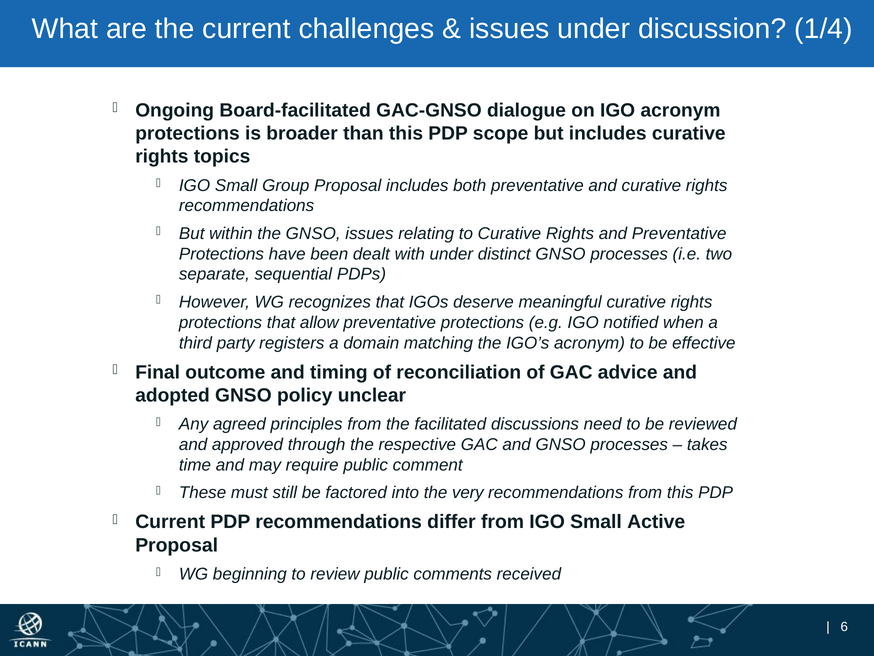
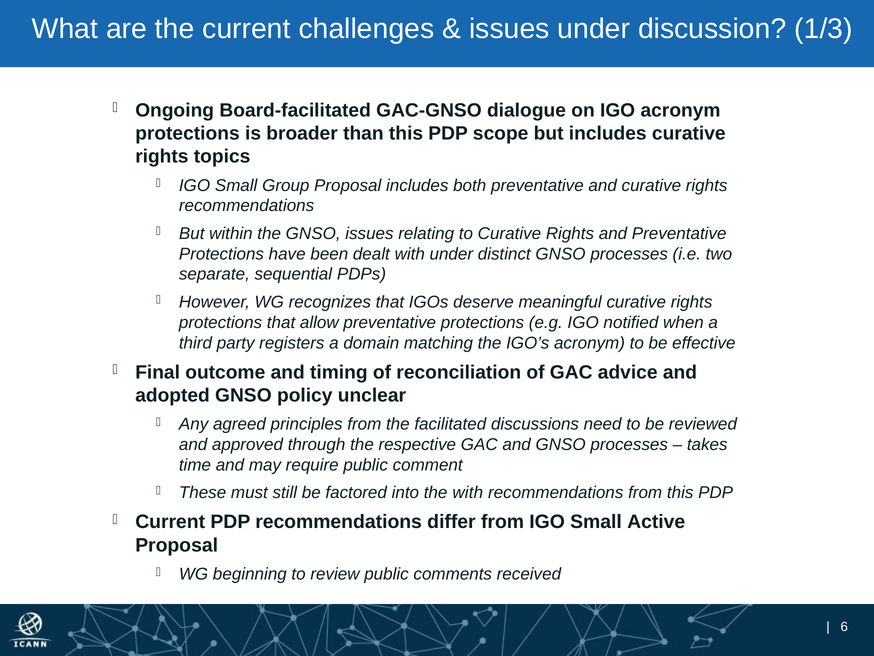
1/4: 1/4 -> 1/3 (823, 29)
the very: very -> with (468, 492)
